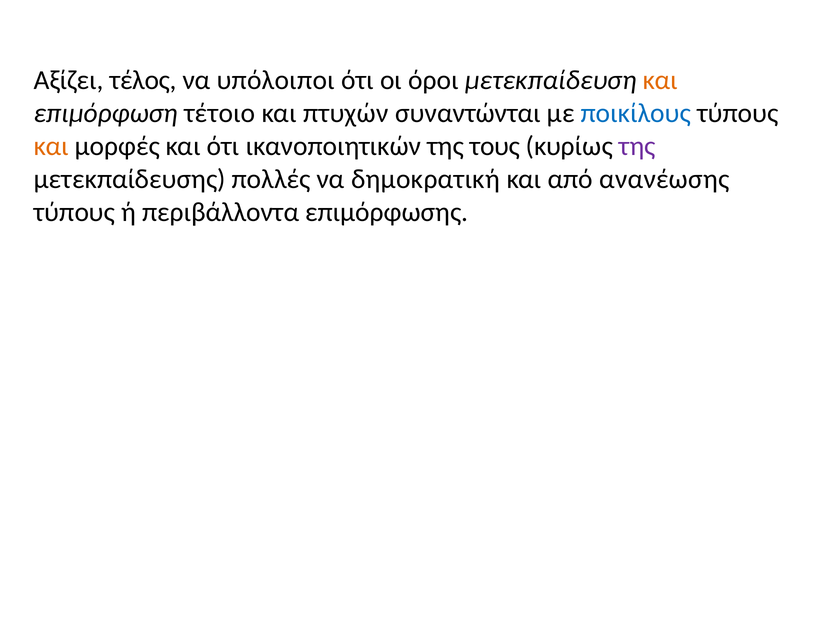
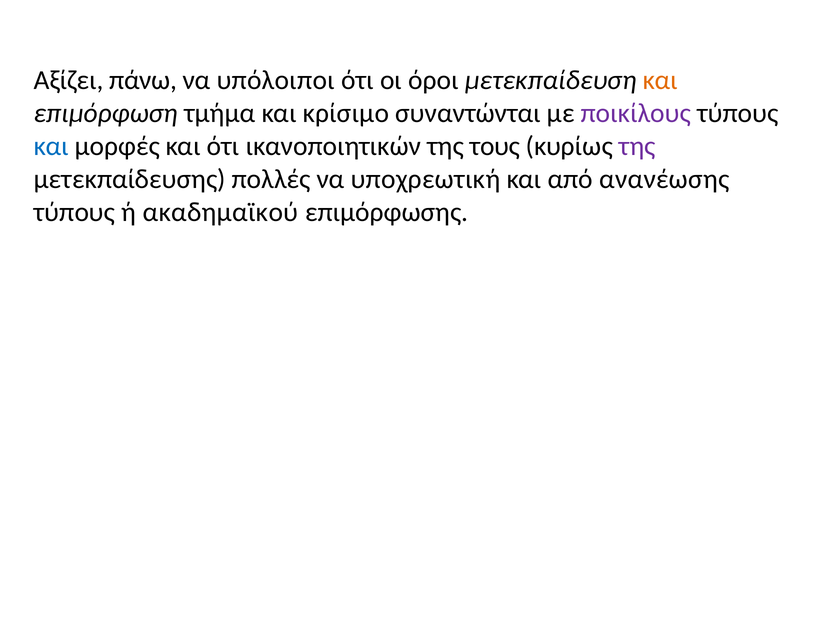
τέλος: τέλος -> πάνω (143, 80)
τέτοιο: τέτοιο -> τμήμα (220, 113)
πτυχών: πτυχών -> κρίσιμο (346, 113)
ποικίλους colour: blue -> purple (636, 113)
και colour: orange -> blue (51, 146)
δημοκρατική: δημοκρατική -> υποχρεωτική (426, 179)
περιβάλλοντα: περιβάλλοντα -> ακαδημαϊκού (221, 212)
